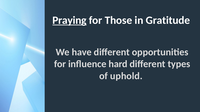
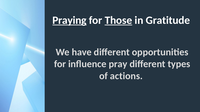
Those underline: none -> present (118, 20)
hard: hard -> pray (118, 64)
uphold: uphold -> actions (126, 76)
